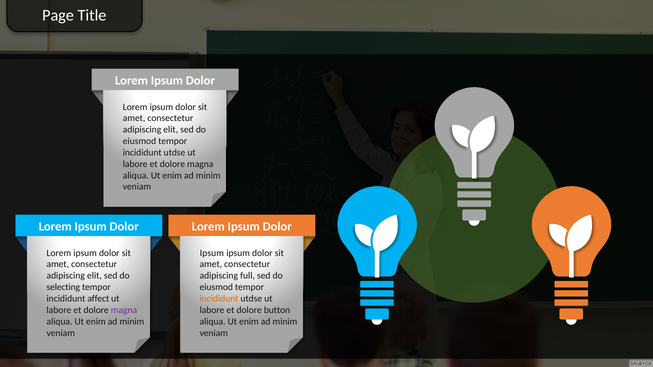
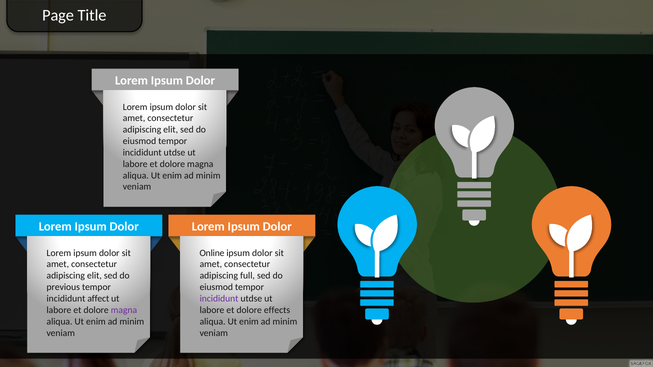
Ipsum: Ipsum -> Online (212, 253)
selecting: selecting -> previous (63, 287)
incididunt colour: orange -> purple (219, 299)
button: button -> effects (277, 310)
